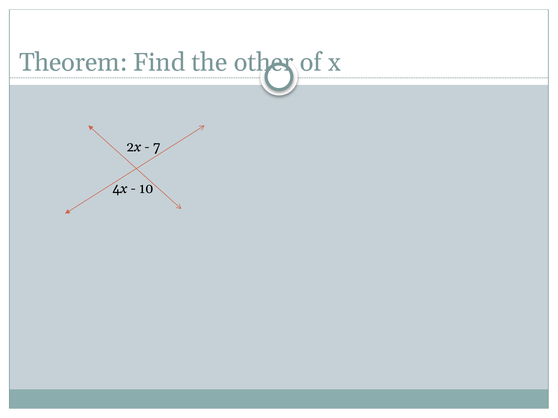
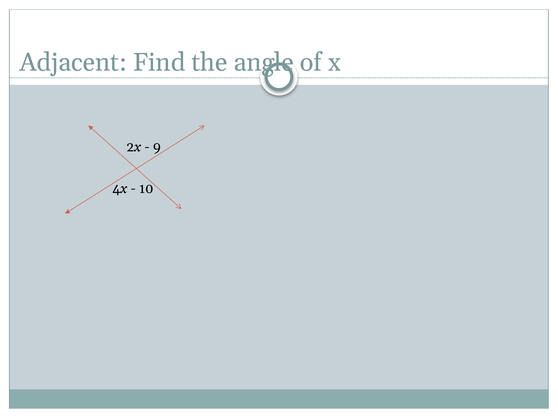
Theorem: Theorem -> Adjacent (73, 63)
other: other -> angle (264, 63)
7: 7 -> 9 (157, 147)
